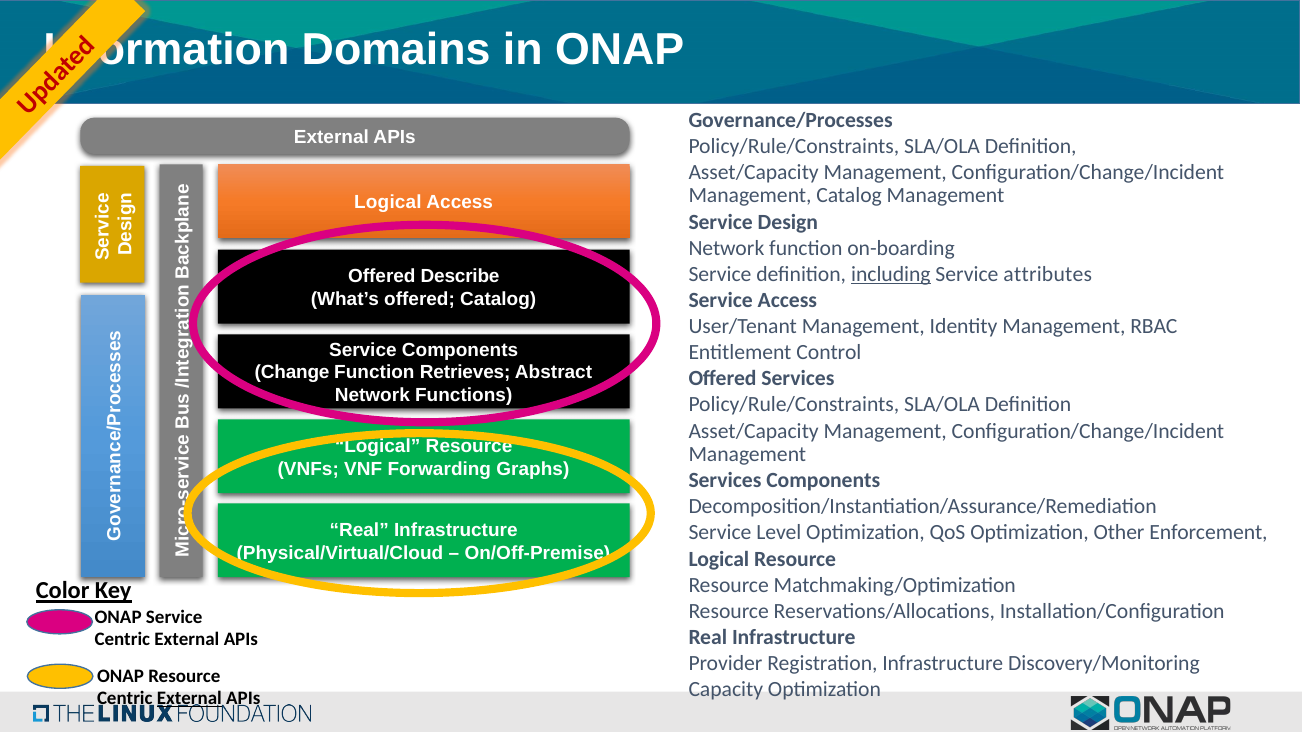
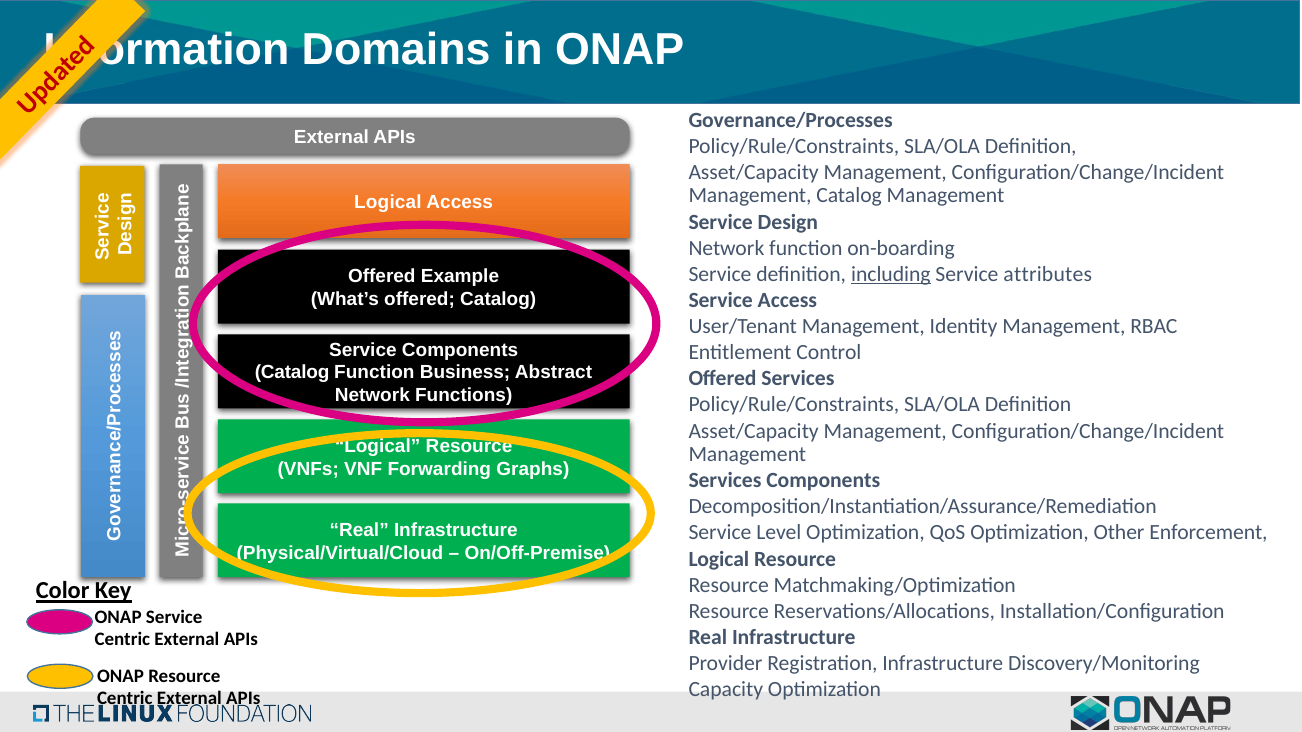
Describe: Describe -> Example (460, 277)
Change: Change -> Catalog (292, 373)
Retrieves: Retrieves -> Business (465, 373)
External underline: present -> none (189, 699)
